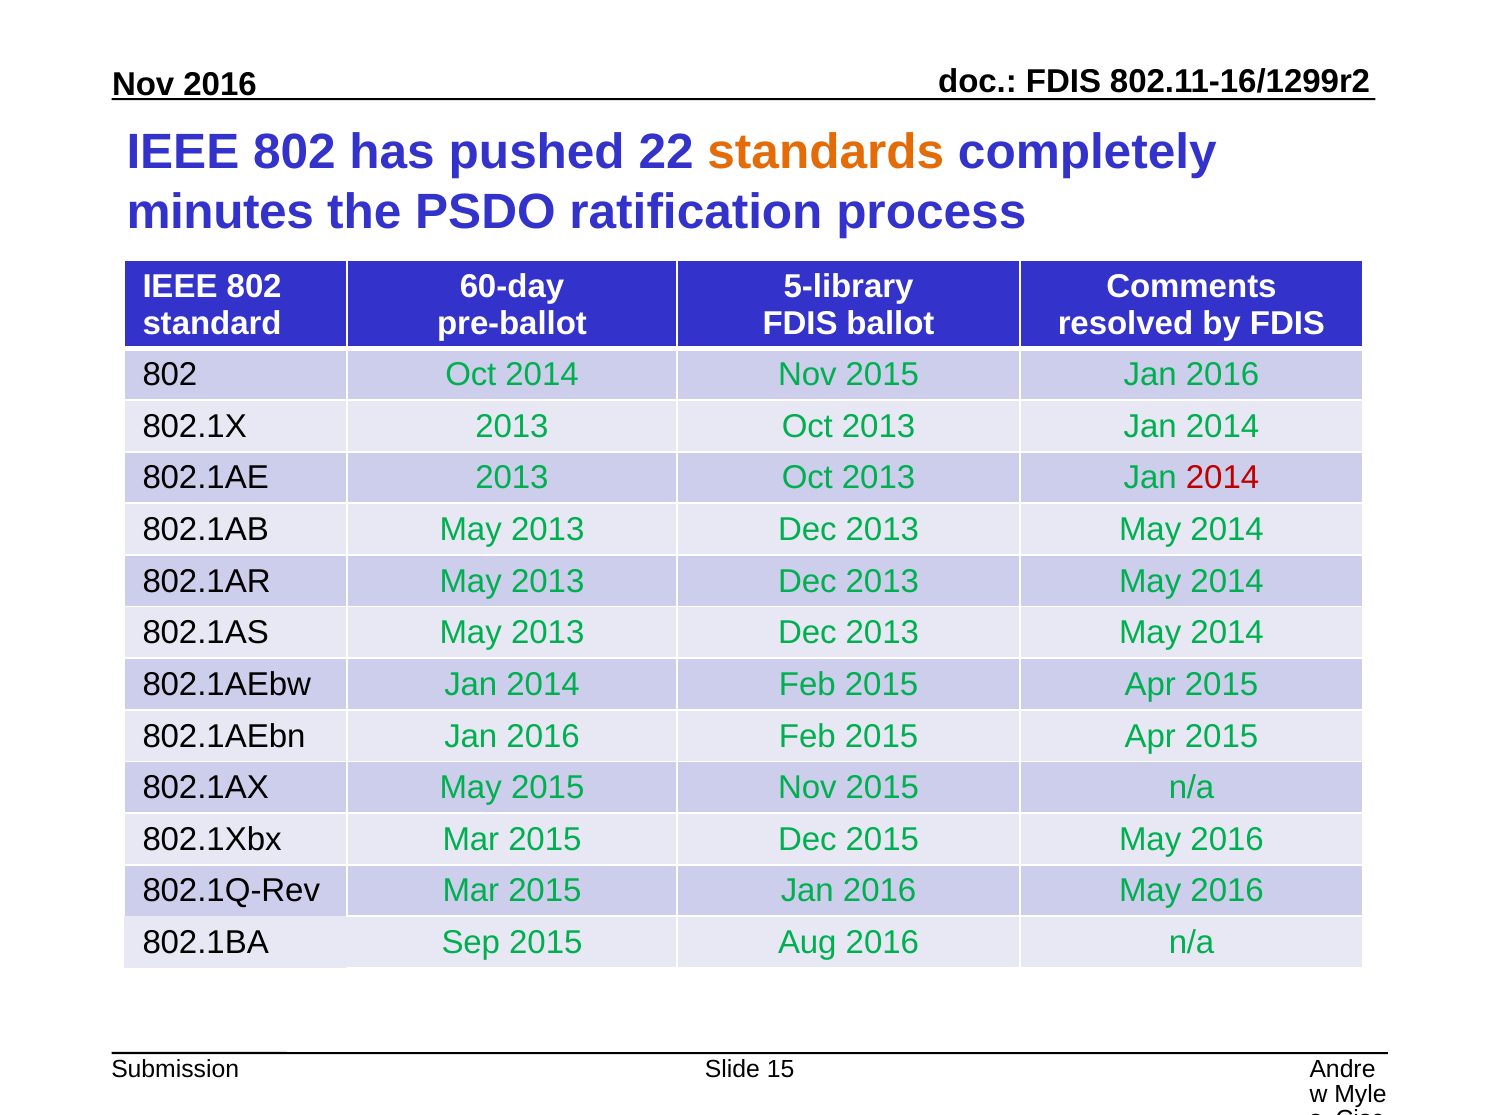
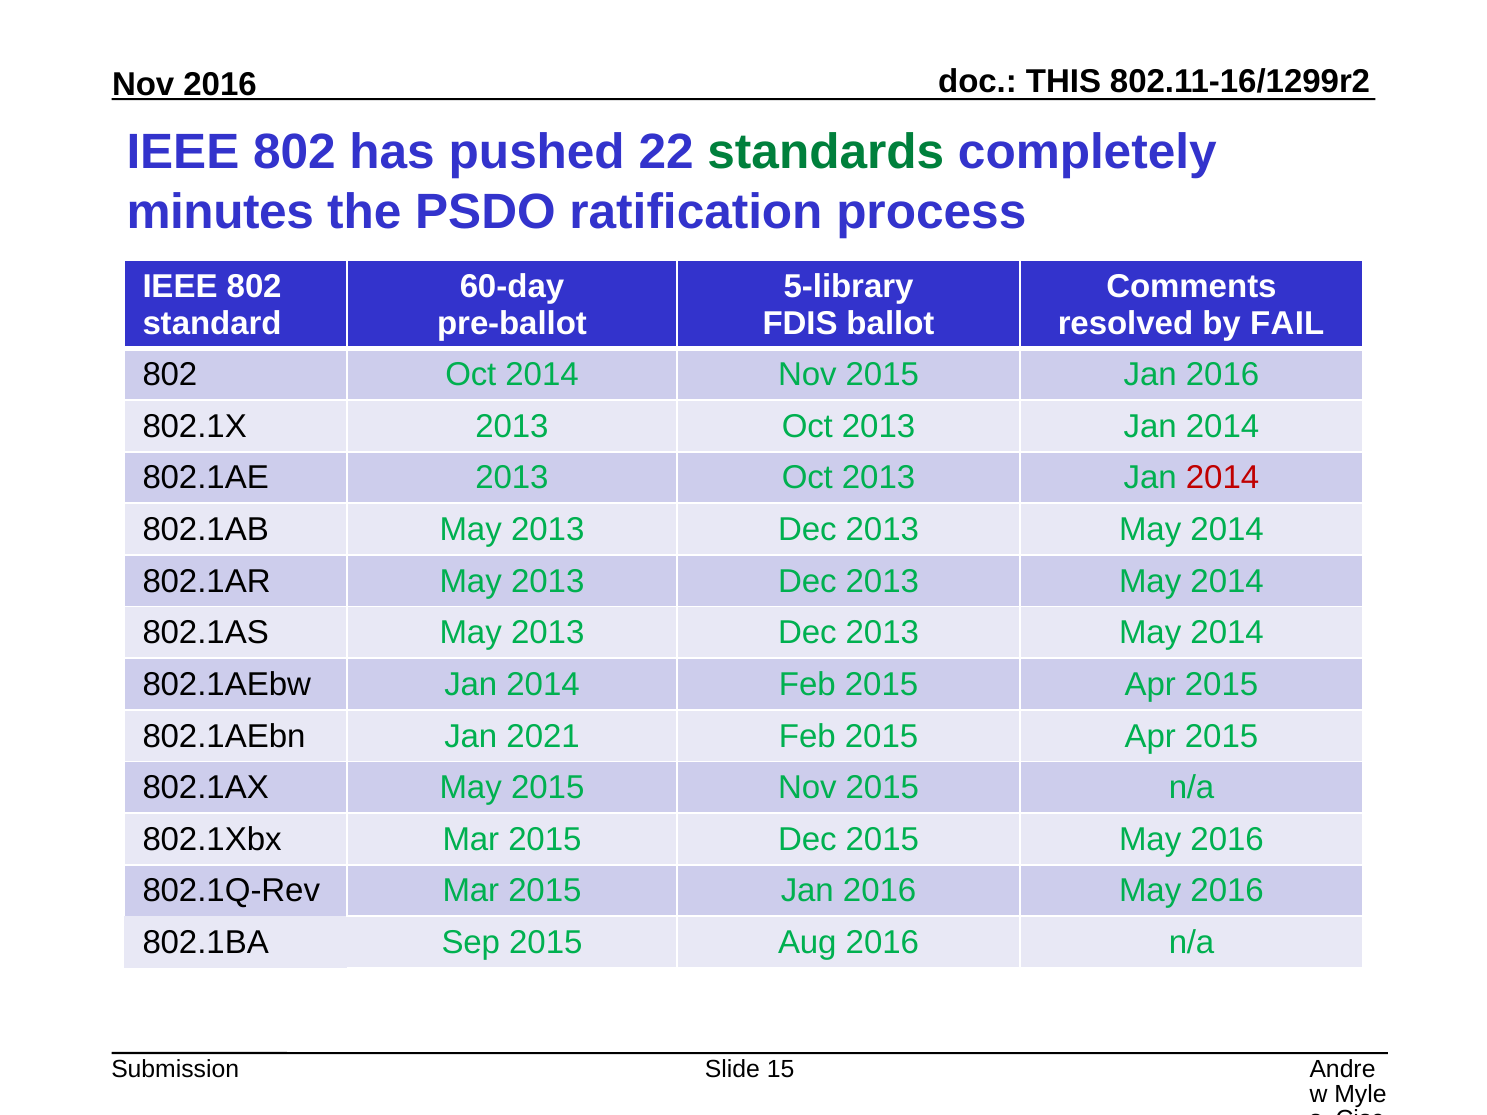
FDIS: FDIS -> THIS (1063, 82)
standards colour: orange -> green (826, 152)
by FDIS: FDIS -> FAIL (1287, 323)
802.1AEbn Jan 2016: 2016 -> 2021 (543, 736)
